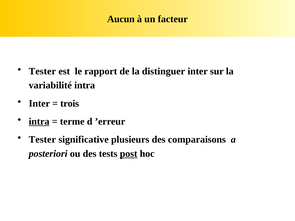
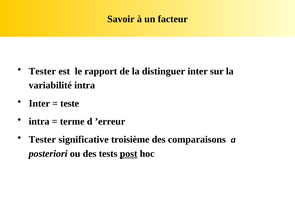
Aucun: Aucun -> Savoir (121, 19)
trois: trois -> teste (70, 103)
intra underline: present -> none (39, 122)
plusieurs: plusieurs -> troisième (130, 140)
